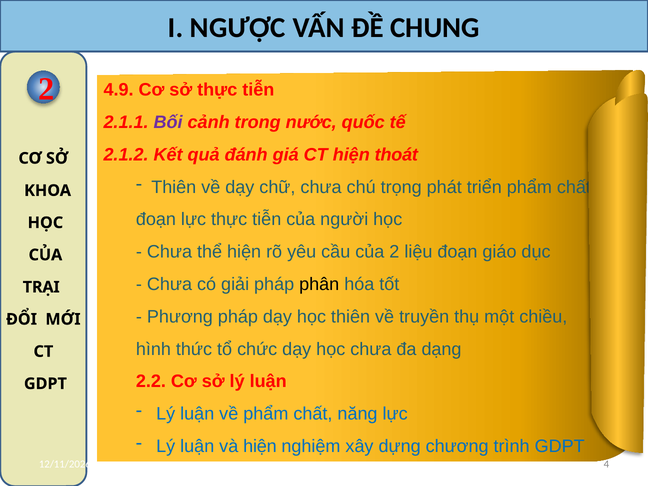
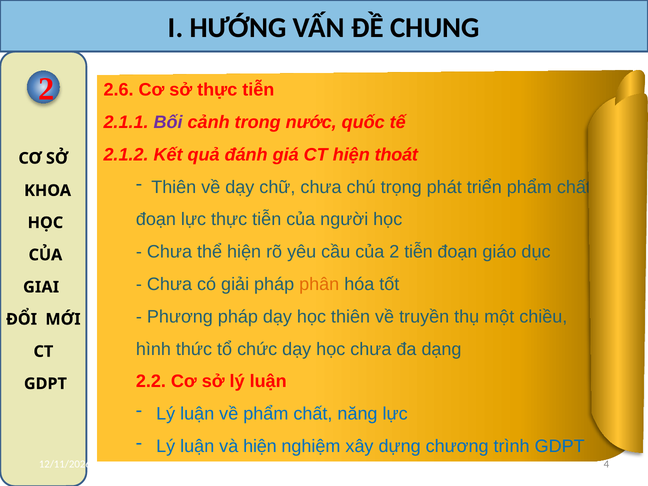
NGƯỢC: NGƯỢC -> HƯỚNG (238, 28)
4.9: 4.9 -> 2.6 (119, 90)
2 liệu: liệu -> tiễn (418, 252)
phân colour: black -> orange (319, 284)
TRẠI: TRẠI -> GIAI (41, 287)
